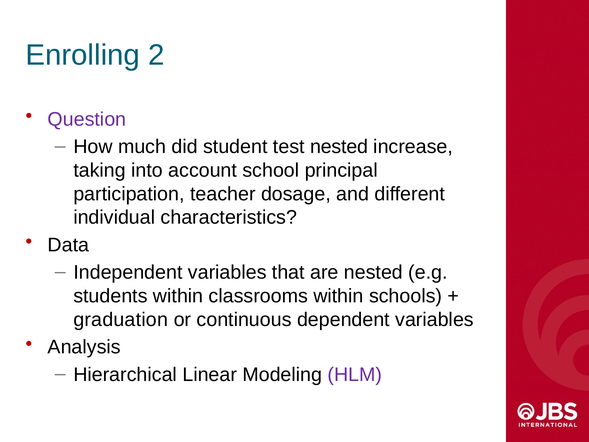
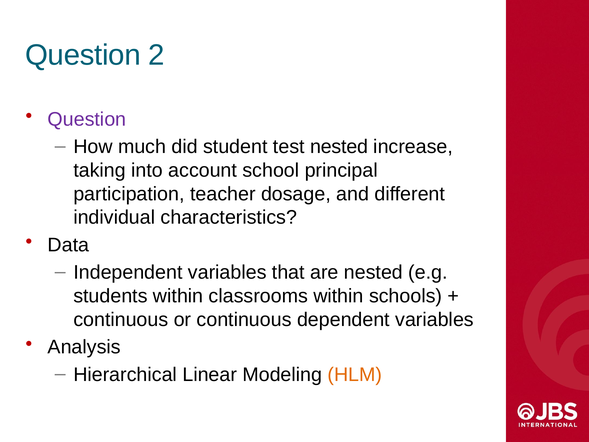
Enrolling: Enrolling -> Question (83, 55)
graduation: graduation -> continuous (121, 319)
HLM colour: purple -> orange (355, 374)
